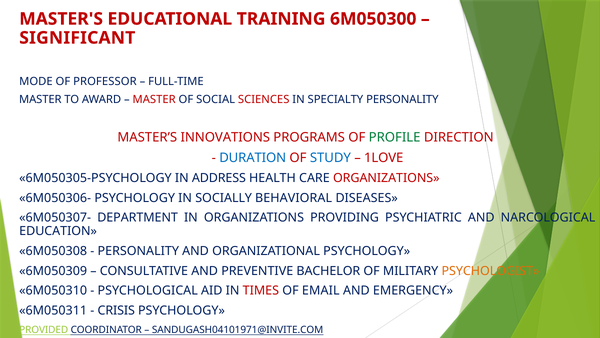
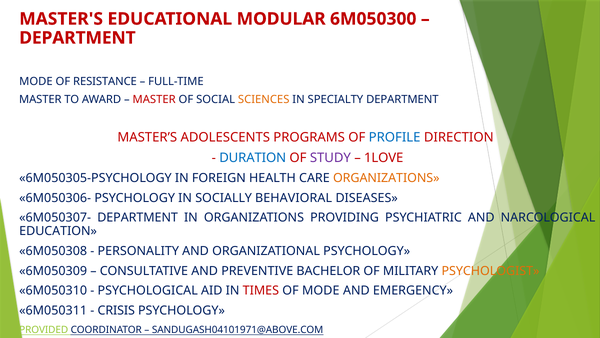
TRAINING: TRAINING -> MODULAR (281, 19)
SIGNIFICANT: SIGNIFICANT -> DEPARTMENT (77, 38)
PROFESSOR: PROFESSOR -> RESISTANCE (105, 81)
SCIENCES colour: red -> orange (264, 100)
SPECIALTY PERSONALITY: PERSONALITY -> DEPARTMENT (402, 100)
INNOVATIONS: INNOVATIONS -> ADOLESCENTS (225, 137)
PROFILE colour: green -> blue (395, 137)
STUDY colour: blue -> purple (330, 158)
ADDRESS: ADDRESS -> FOREIGN (219, 178)
ORGANIZATIONS colour: red -> orange (386, 178)
OF EMAIL: EMAIL -> MODE (321, 290)
SANDUGASH04101971@INVITE.COM: SANDUGASH04101971@INVITE.COM -> SANDUGASH04101971@ABOVE.COM (238, 330)
